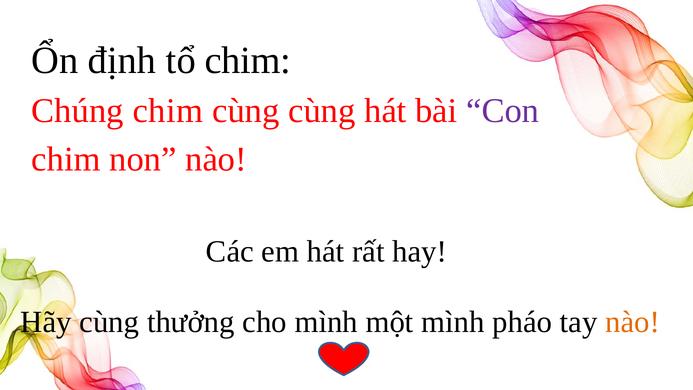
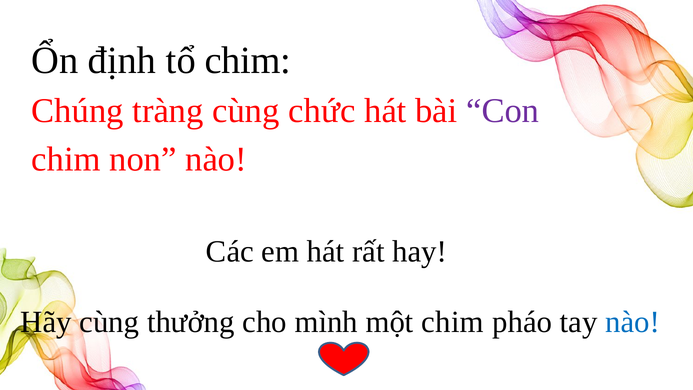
Chúng chim: chim -> tràng (168, 111)
cùng cùng: cùng -> chức (322, 111)
mình: mình -> chim (453, 322)
nào colour: orange -> blue (632, 322)
